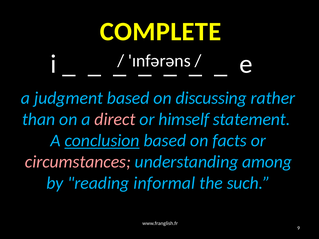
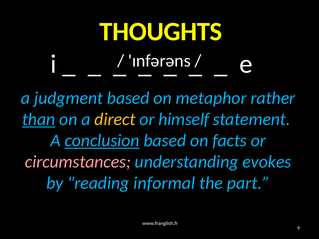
COMPLETE: COMPLETE -> THOUGHTS (161, 32)
discussing: discussing -> metaphor (211, 98)
than underline: none -> present (39, 119)
direct colour: pink -> yellow (115, 119)
among: among -> evokes (267, 162)
such: such -> part (248, 183)
